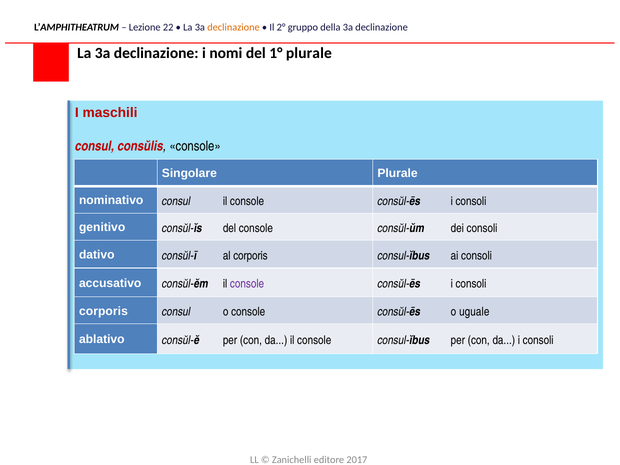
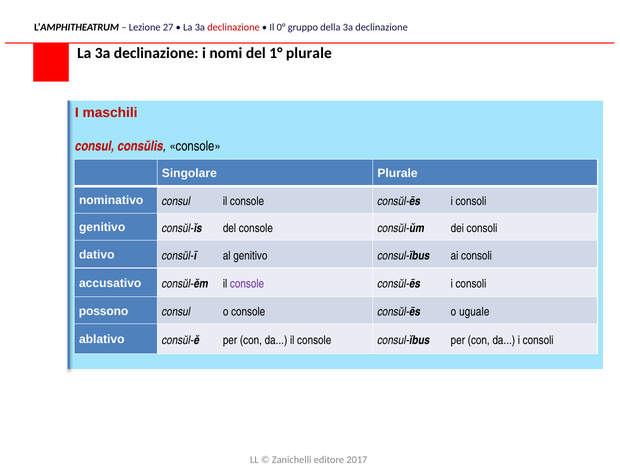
22: 22 -> 27 (168, 27)
declinazione colour: orange -> red (233, 27)
2°: 2° -> 0° (281, 27)
al corporis: corporis -> genitivo (250, 256)
corporis: corporis -> possono (104, 311)
